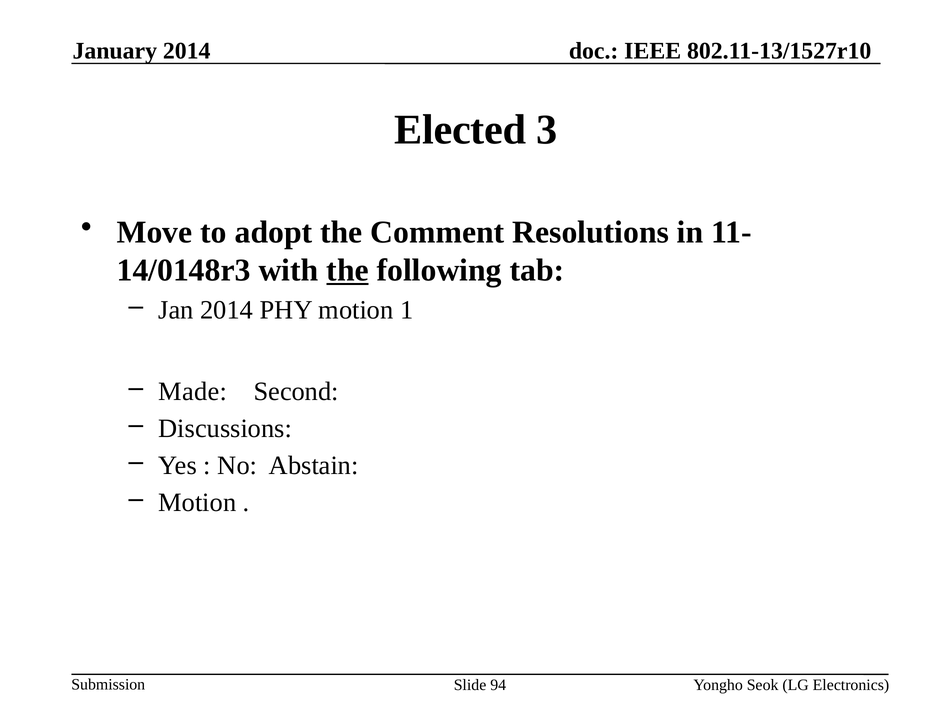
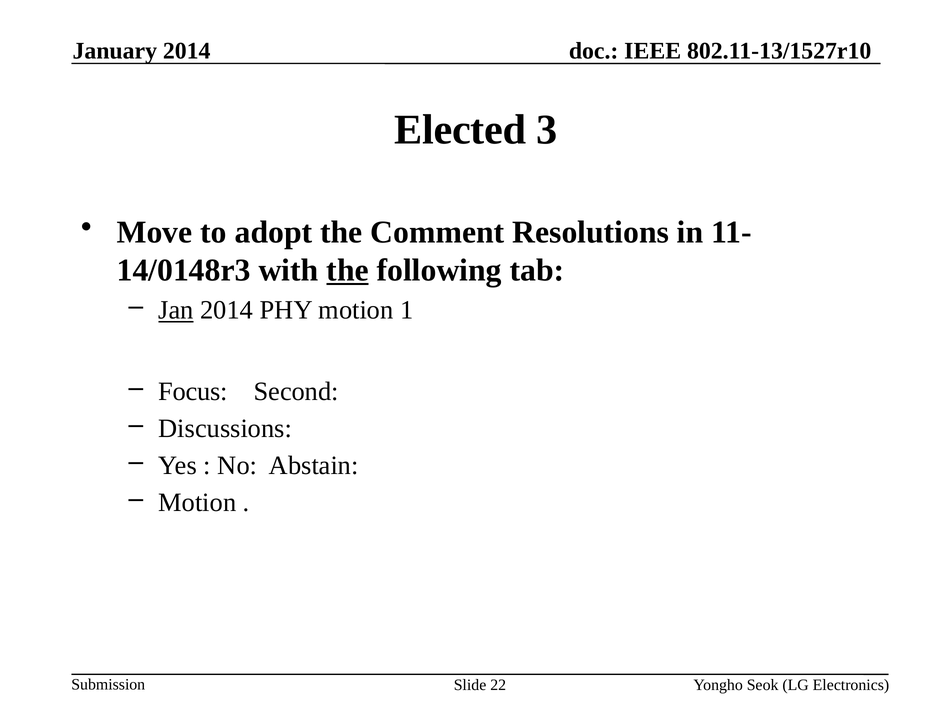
Jan underline: none -> present (176, 310)
Made: Made -> Focus (193, 392)
94: 94 -> 22 (498, 685)
